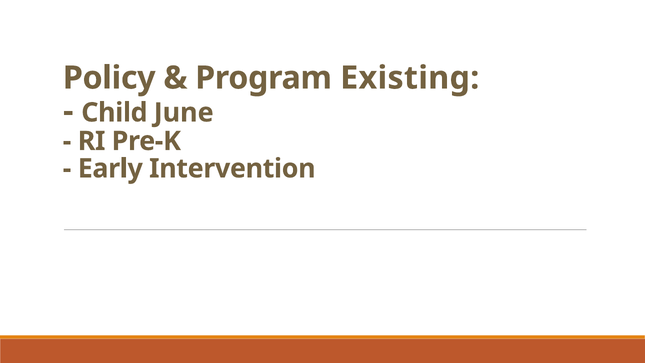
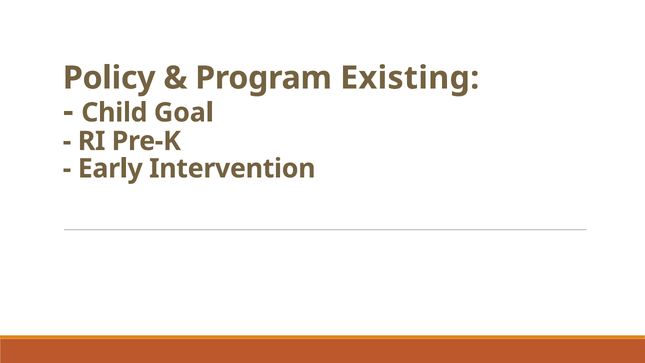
June: June -> Goal (184, 113)
